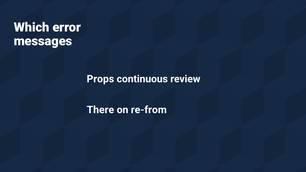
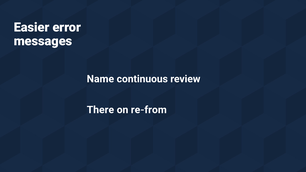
Which: Which -> Easier (32, 27)
Props: Props -> Name (100, 79)
